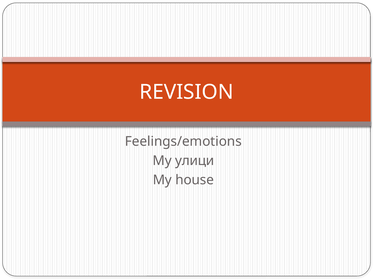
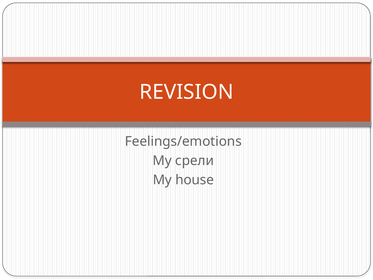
улици: улици -> срели (195, 161)
